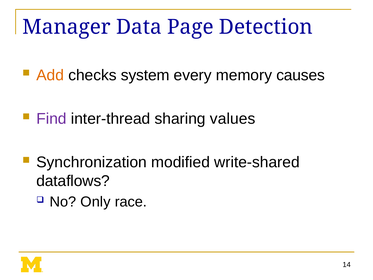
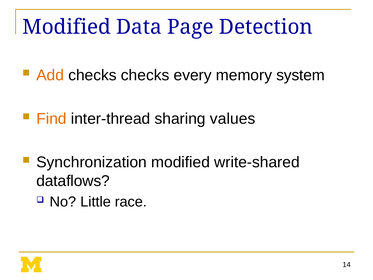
Manager: Manager -> Modified (67, 27)
checks system: system -> checks (145, 75)
causes: causes -> system (301, 75)
Find colour: purple -> orange (51, 119)
Only: Only -> Little (96, 202)
